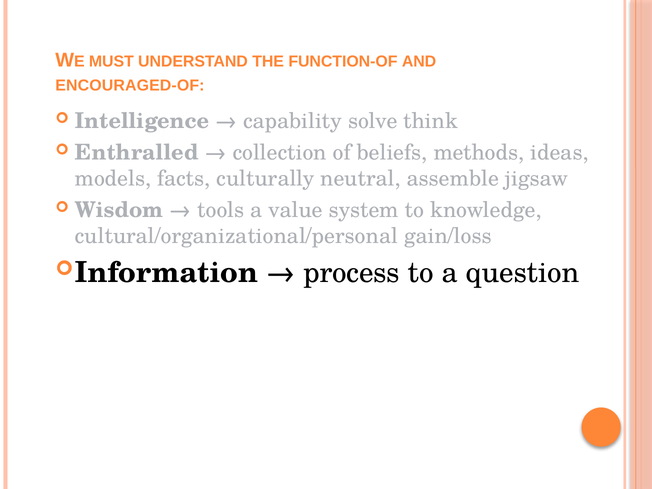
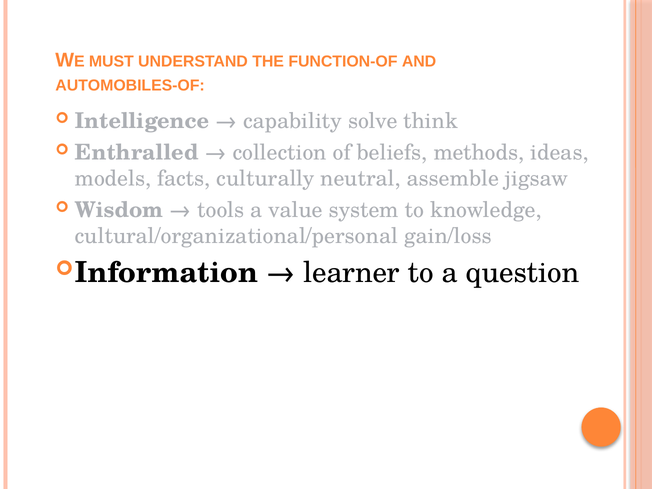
ENCOURAGED-OF: ENCOURAGED-OF -> AUTOMOBILES-OF (130, 85)
process: process -> learner (352, 273)
